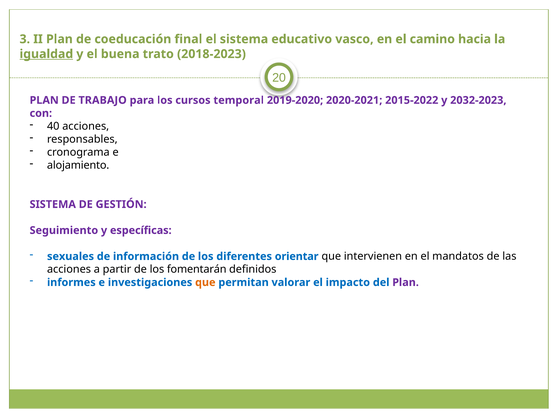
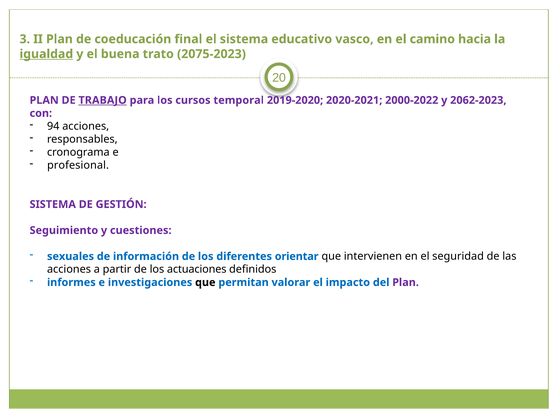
2018-2023: 2018-2023 -> 2075-2023 (211, 54)
TRABAJO underline: none -> present (103, 100)
2015-2022: 2015-2022 -> 2000-2022 (412, 100)
2032-2023: 2032-2023 -> 2062-2023 (478, 100)
40: 40 -> 94 (53, 126)
alojamiento: alojamiento -> profesional (78, 166)
específicas: específicas -> cuestiones (141, 231)
mandatos: mandatos -> seguridad (458, 257)
fomentarán: fomentarán -> actuaciones (197, 270)
que colour: orange -> black (205, 283)
